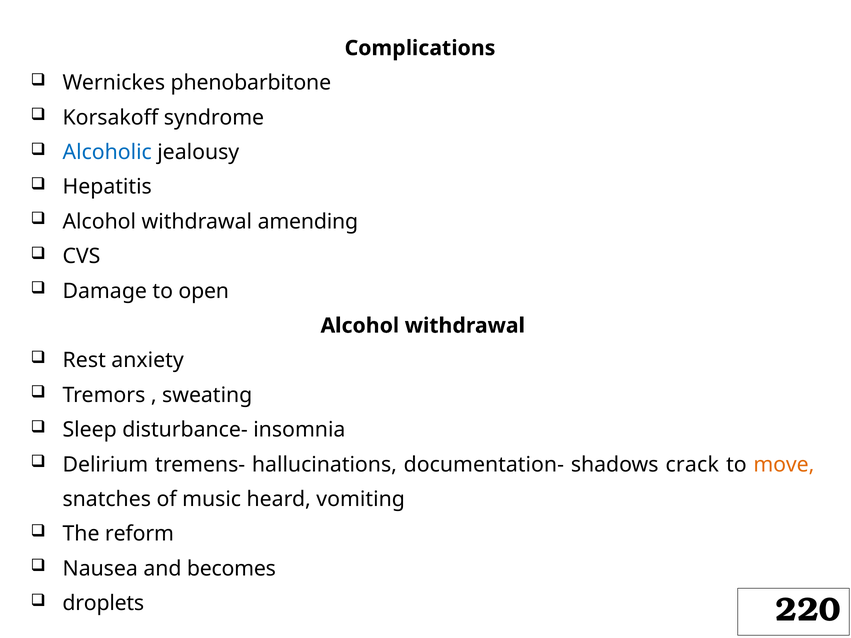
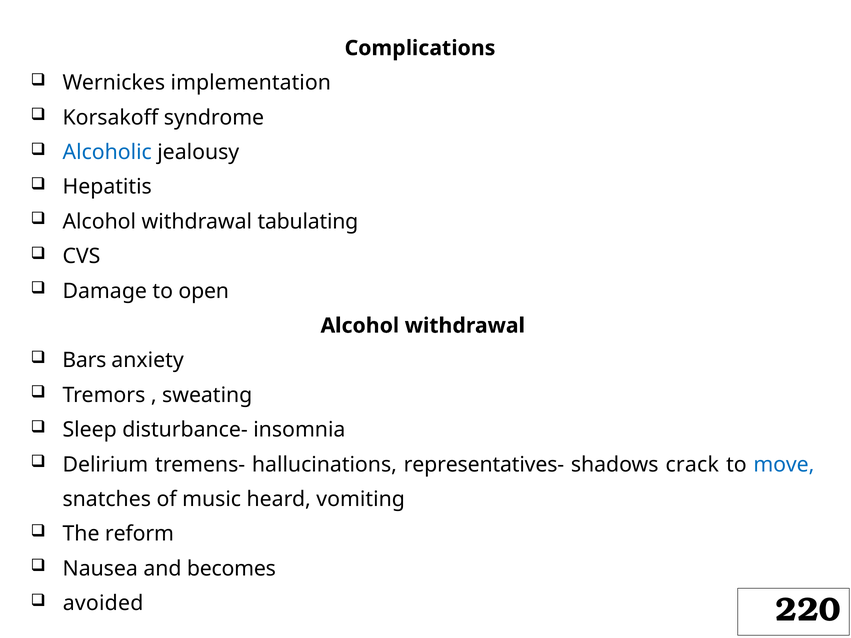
phenobarbitone: phenobarbitone -> implementation (251, 83)
amending: amending -> tabulating (308, 222)
Rest: Rest -> Bars (84, 361)
documentation-: documentation- -> representatives- (484, 465)
move colour: orange -> blue (784, 465)
droplets: droplets -> avoided (103, 604)
